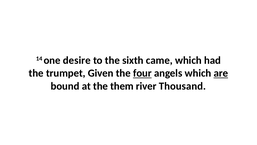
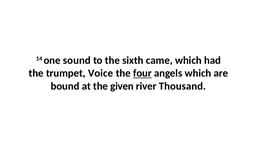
desire: desire -> sound (77, 60)
Given: Given -> Voice (101, 73)
are underline: present -> none (221, 73)
them: them -> given (122, 86)
